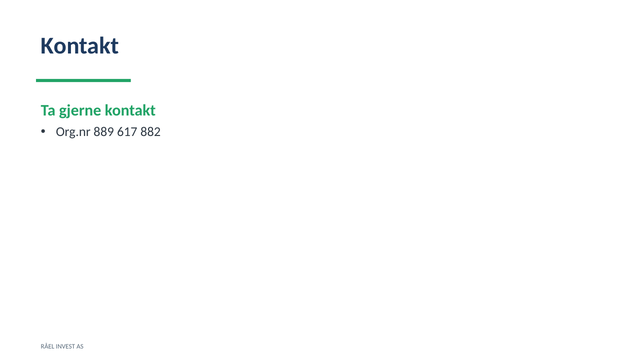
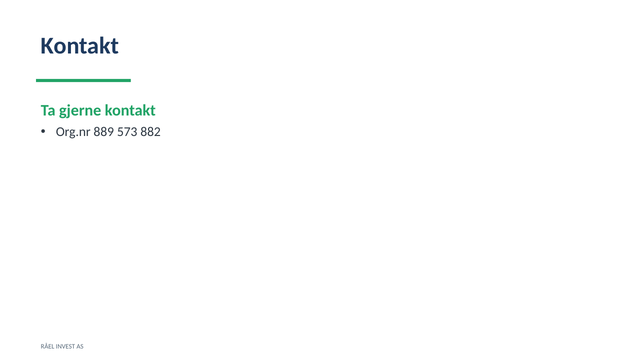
617: 617 -> 573 (127, 132)
